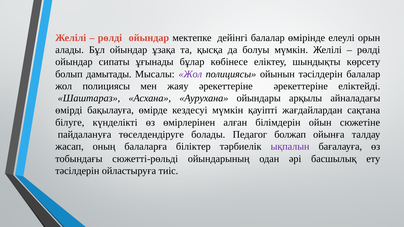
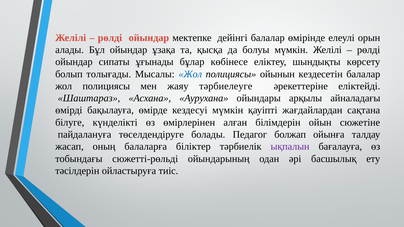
дамытады: дамытады -> толығады (109, 74)
Жол colour: purple -> blue (190, 74)
ойынын тәсілдерін: тәсілдерін -> кездесетін (321, 74)
жаяу әрекеттеріне: әрекеттеріне -> тәрбиелеуге (226, 86)
